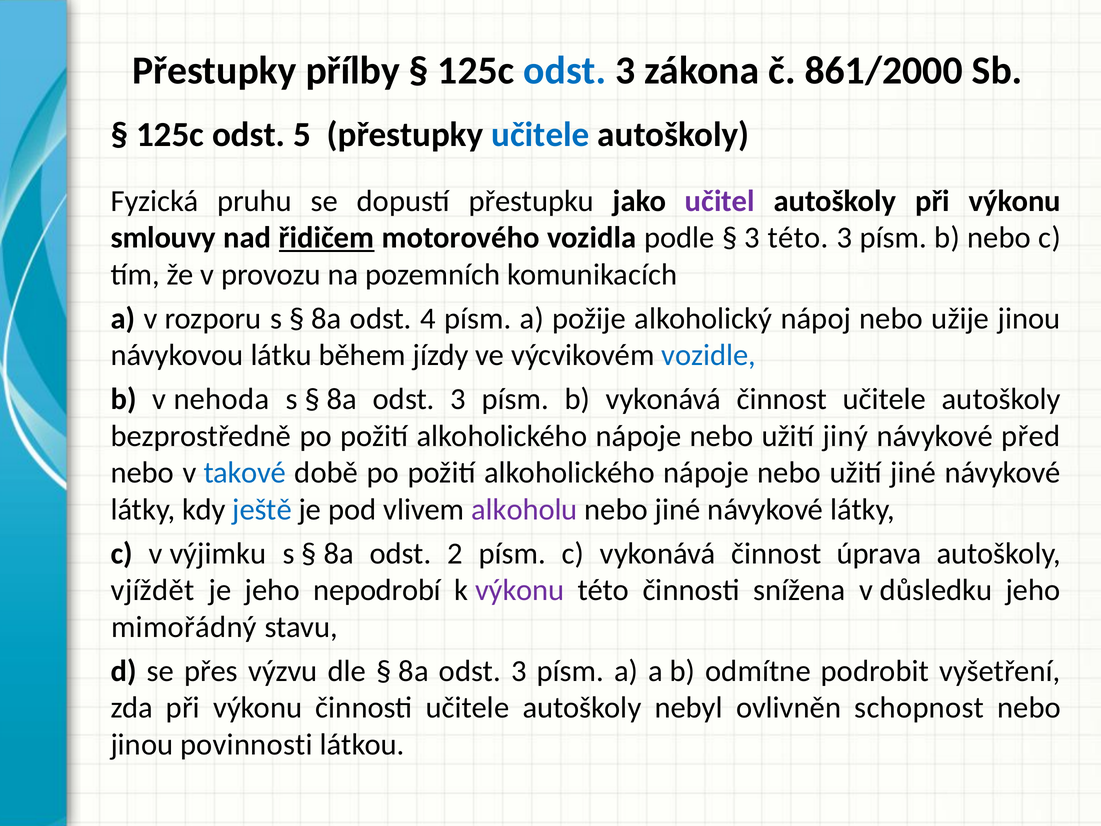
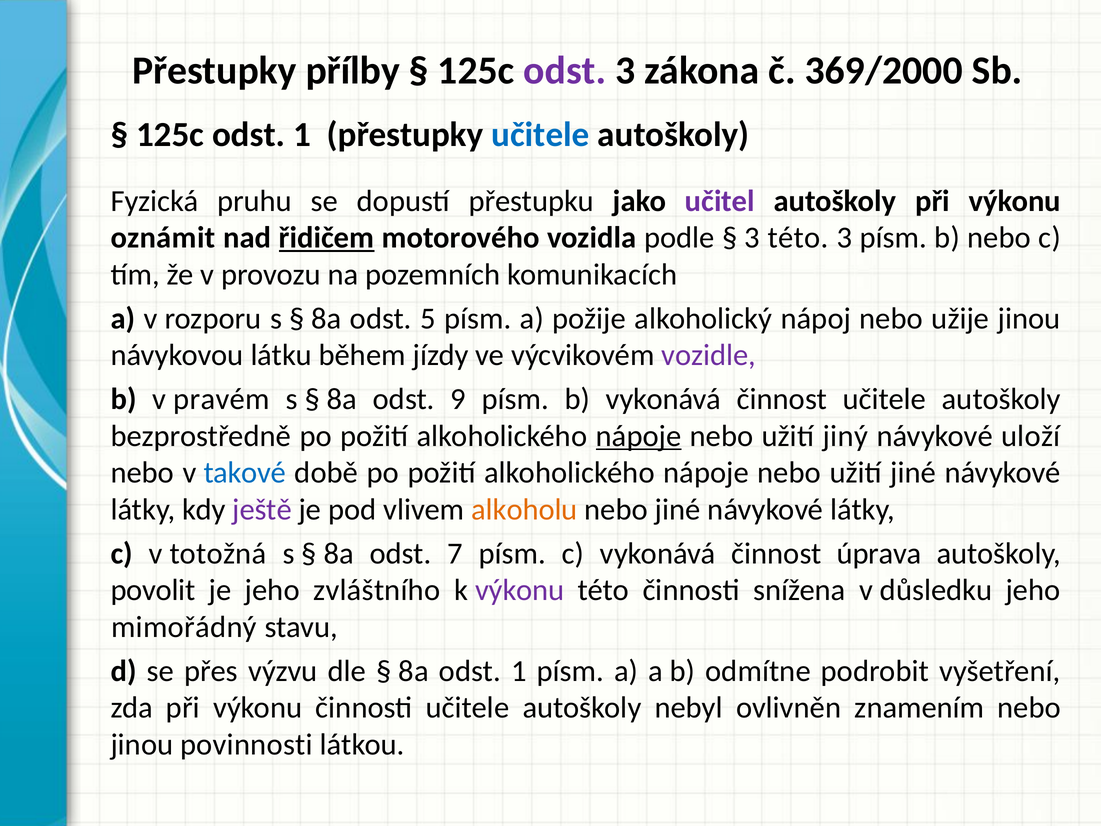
odst colour: blue -> purple (565, 71)
861/2000: 861/2000 -> 369/2000 (884, 71)
125c odst 5: 5 -> 1 (302, 135)
smlouvy: smlouvy -> oznámit (163, 238)
4: 4 -> 5 (428, 318)
vozidle colour: blue -> purple (709, 355)
nehoda: nehoda -> pravém (221, 399)
3: 3 -> 9 (458, 399)
nápoje underline: none -> present (639, 436)
před: před -> uloží (1031, 436)
ještě colour: blue -> purple (262, 509)
alkoholu colour: purple -> orange (524, 509)
výjimku: výjimku -> totožná (218, 553)
2: 2 -> 7 (455, 553)
vjíždět: vjíždět -> povolit (153, 590)
nepodrobí: nepodrobí -> zvláštního (377, 590)
3: 3 -> 1 (519, 671)
schopnost: schopnost -> znamením (919, 708)
